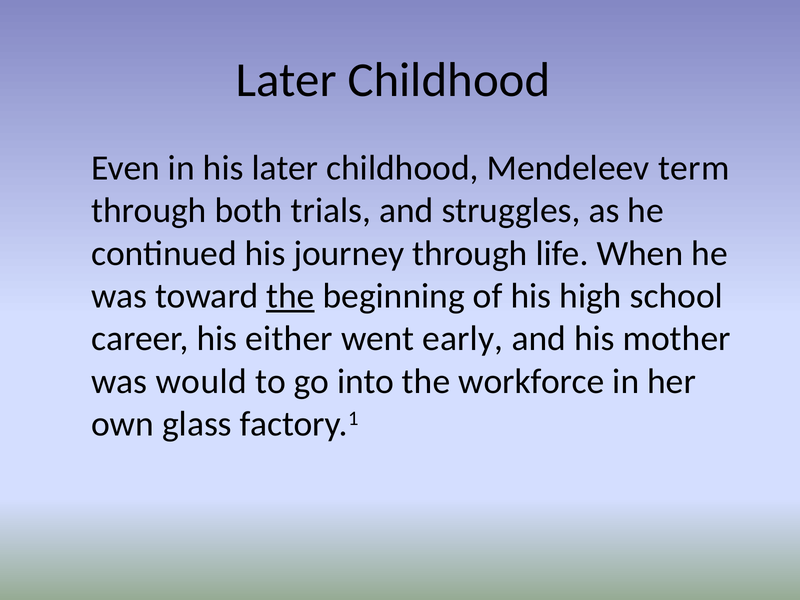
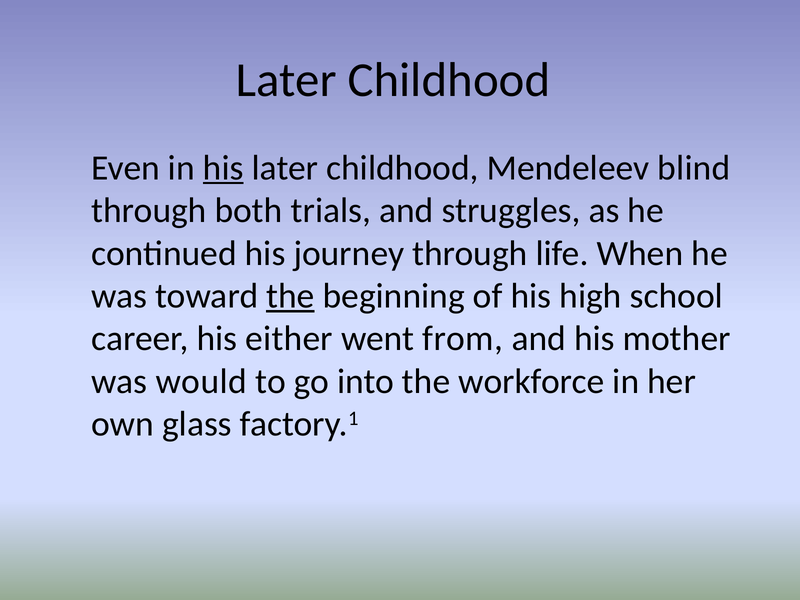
his underline: none -> present (223, 168)
term: term -> blind (694, 168)
early: early -> from (463, 339)
